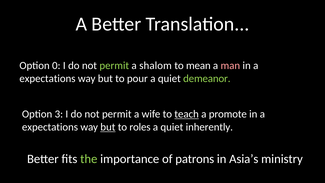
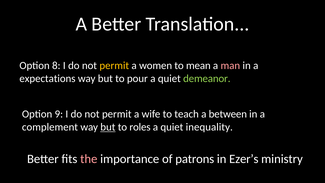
0: 0 -> 8 (56, 66)
permit colour: light green -> yellow (114, 66)
shalom: shalom -> women (156, 66)
3: 3 -> 9 (59, 114)
teach underline: present -> none (187, 114)
promote: promote -> between (228, 114)
expectations: expectations -> complement (50, 127)
inherently: inherently -> inequality (209, 127)
the colour: light green -> pink (89, 159)
Asia’s: Asia’s -> Ezer’s (244, 159)
